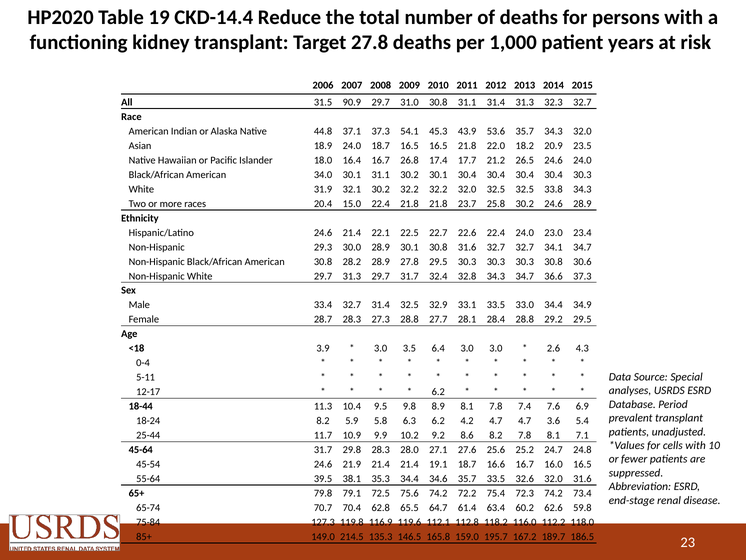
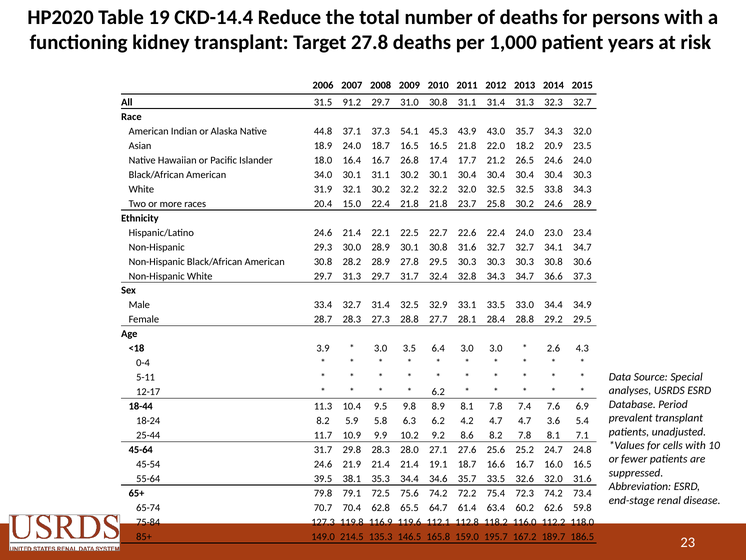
90.9: 90.9 -> 91.2 (352, 102)
53.6: 53.6 -> 43.0 (496, 131)
